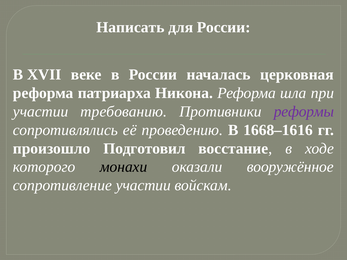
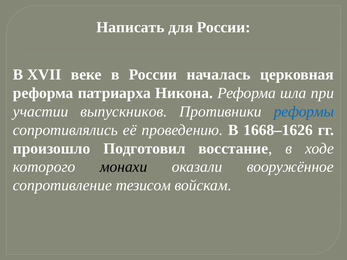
требованию: требованию -> выпускников (124, 112)
реформы colour: purple -> blue (304, 112)
1668–1616: 1668–1616 -> 1668–1626 (278, 130)
сопротивление участии: участии -> тезисом (143, 186)
